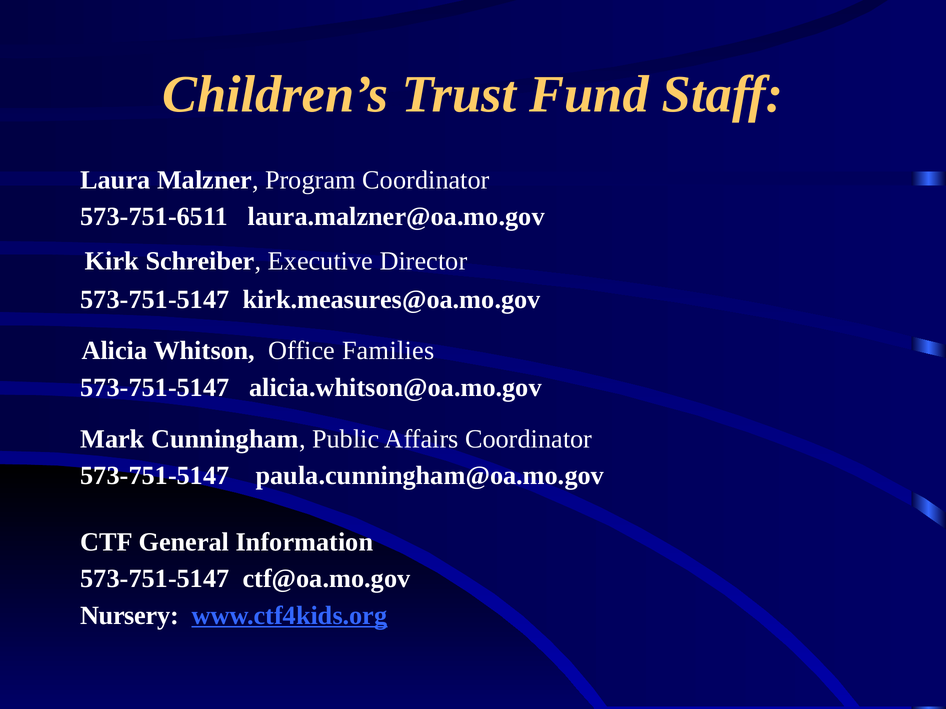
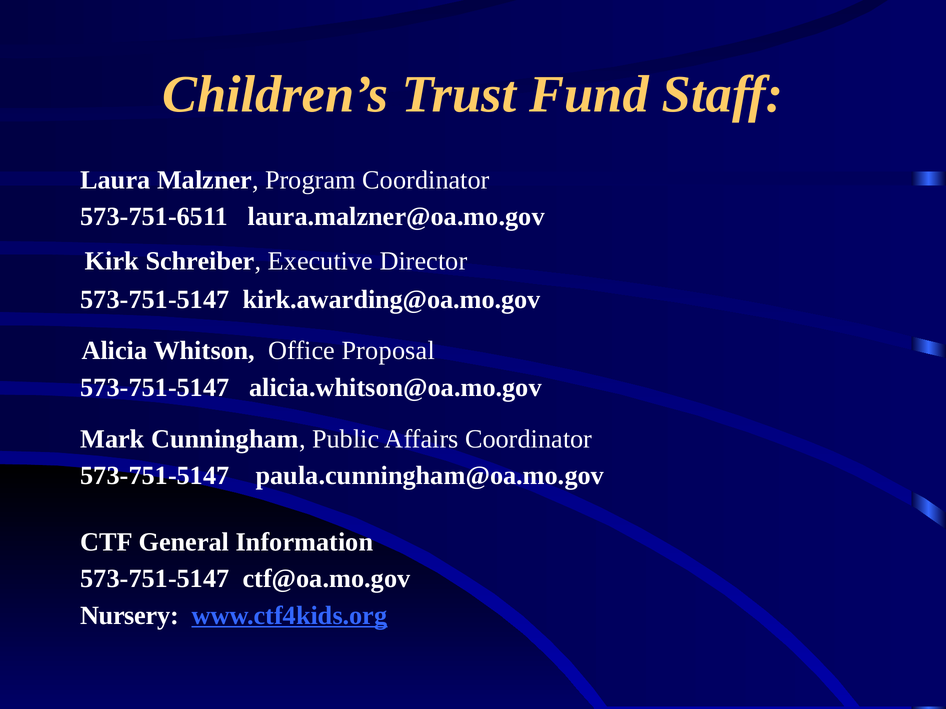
kirk.measures@oa.mo.gov: kirk.measures@oa.mo.gov -> kirk.awarding@oa.mo.gov (392, 300)
Families: Families -> Proposal (388, 351)
